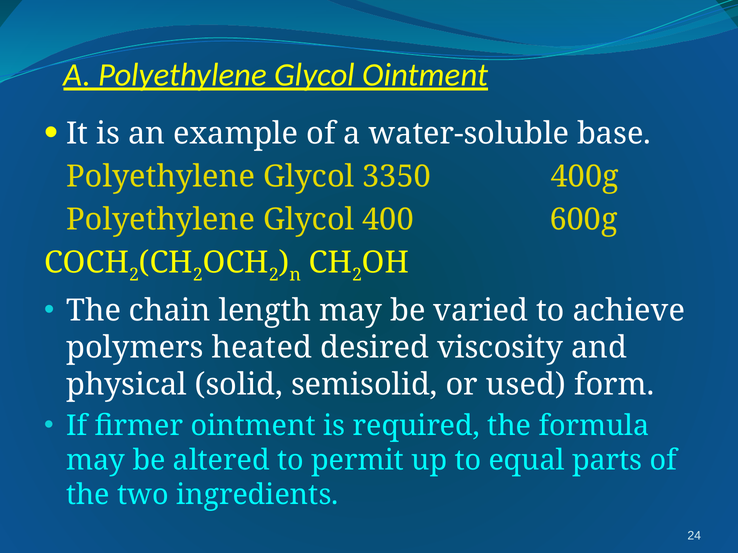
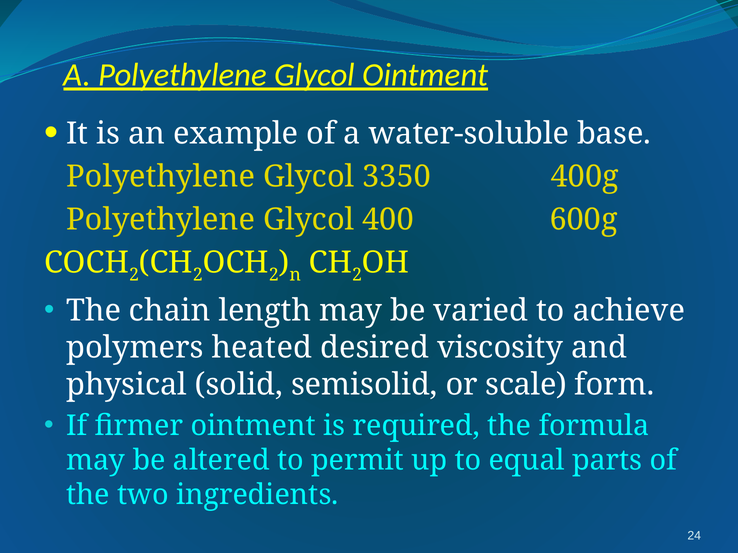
used: used -> scale (526, 385)
